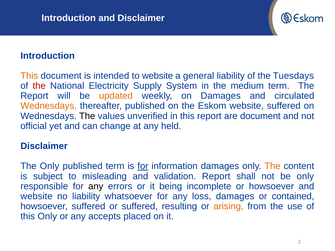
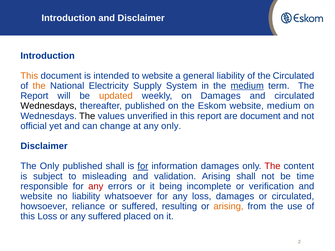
the Tuesdays: Tuesdays -> Circulated (293, 76)
the colour: red -> orange (39, 86)
medium underline: none -> present (247, 86)
Wednesdays colour: orange -> black (49, 106)
website suffered: suffered -> medium (284, 106)
any held: held -> only (171, 126)
published term: term -> shall (115, 166)
The colour: orange -> red (272, 166)
validation Report: Report -> Arising (216, 176)
be only: only -> time (305, 176)
any colour: black -> red (96, 186)
or howsoever: howsoever -> verification (271, 186)
or contained: contained -> circulated (293, 196)
howsoever suffered: suffered -> reliance (88, 207)
this Only: Only -> Loss (47, 217)
any accepts: accepts -> suffered (105, 217)
